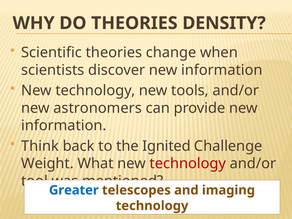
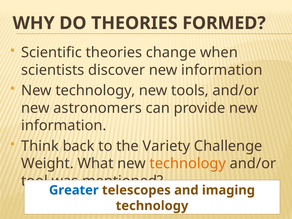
DENSITY: DENSITY -> FORMED (224, 23)
Ignited: Ignited -> Variety (166, 146)
technology colour: red -> orange (188, 164)
